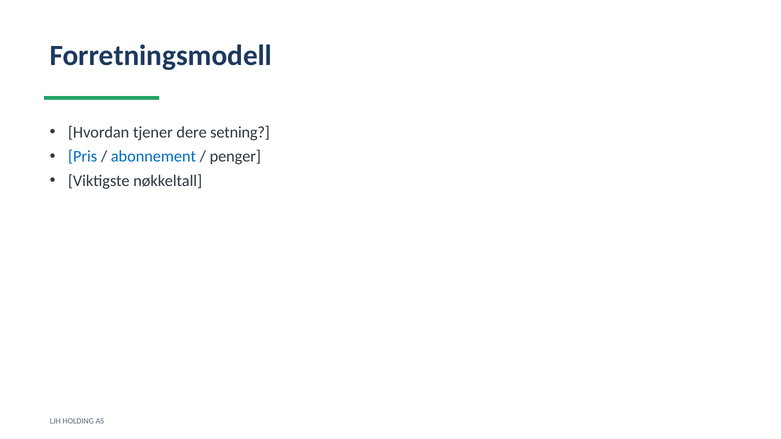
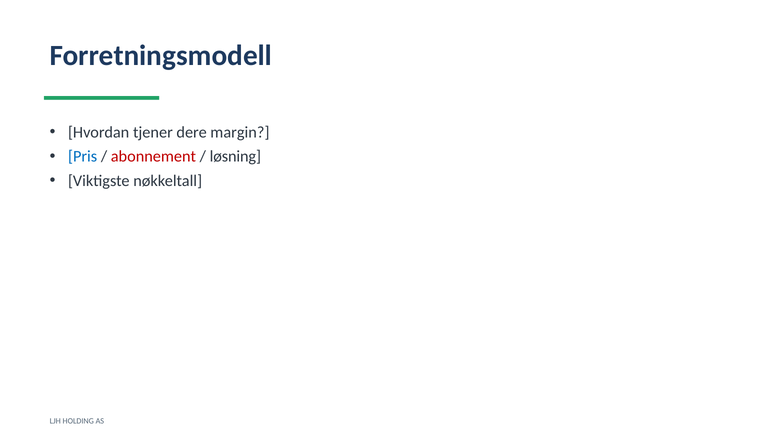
setning: setning -> margin (240, 132)
abonnement colour: blue -> red (153, 157)
penger: penger -> løsning (235, 157)
